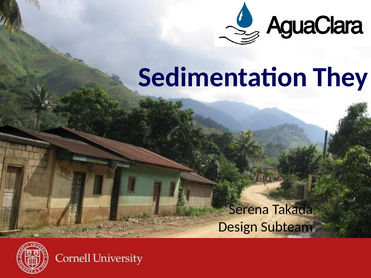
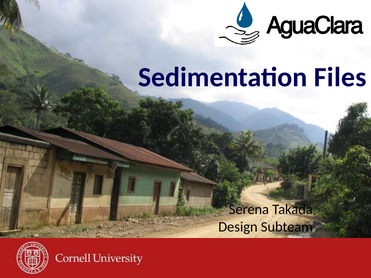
They: They -> Files (340, 77)
